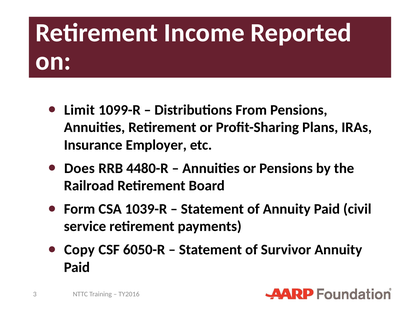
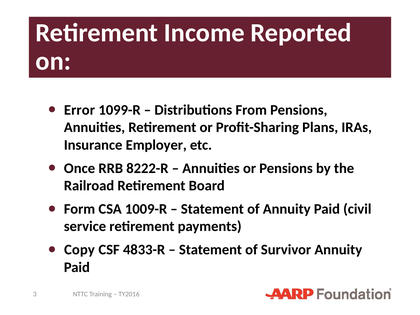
Limit: Limit -> Error (79, 110)
Does: Does -> Once (79, 168)
4480-R: 4480-R -> 8222-R (147, 168)
1039-R: 1039-R -> 1009-R (146, 209)
6050-R: 6050-R -> 4833-R (144, 250)
